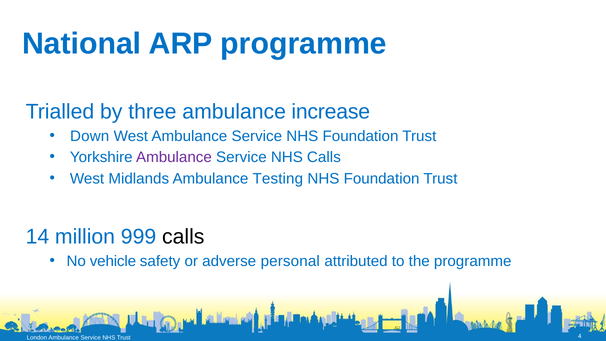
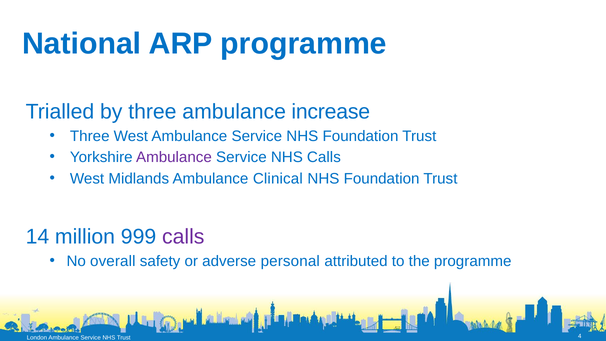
Down: Down -> Three (90, 136)
Testing: Testing -> Clinical (278, 179)
calls colour: black -> purple (183, 237)
vehicle: vehicle -> overall (113, 261)
